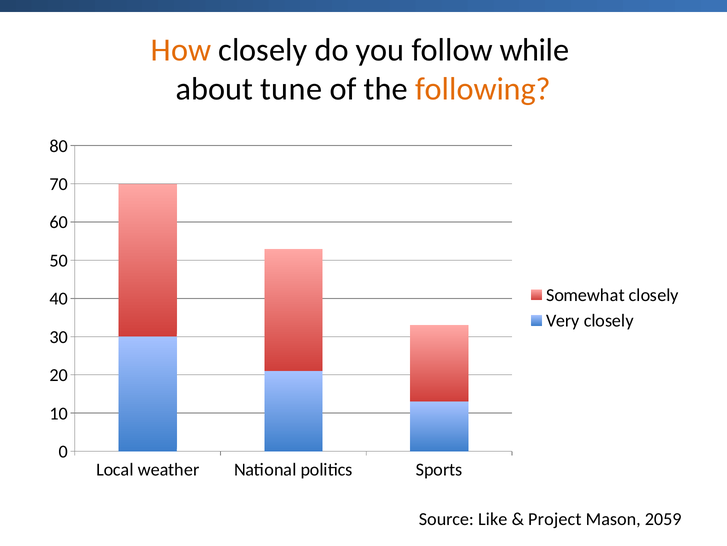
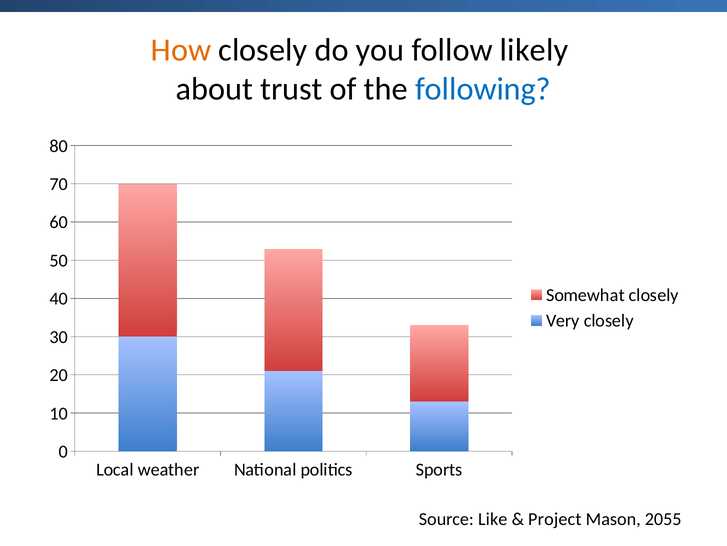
while: while -> likely (534, 50)
tune: tune -> trust (291, 89)
following colour: orange -> blue (483, 89)
2059: 2059 -> 2055 (663, 519)
